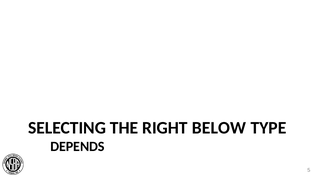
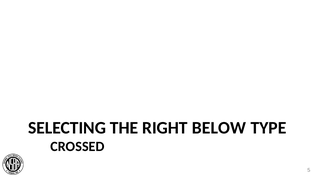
DEPENDS: DEPENDS -> CROSSED (77, 146)
